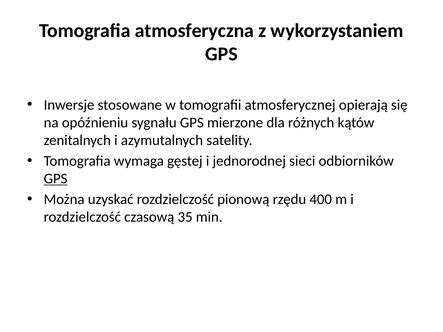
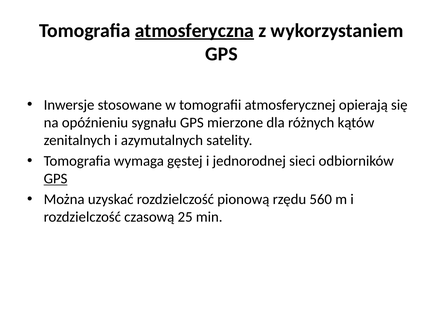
atmosferyczna underline: none -> present (194, 31)
400: 400 -> 560 (321, 199)
35: 35 -> 25 (185, 217)
